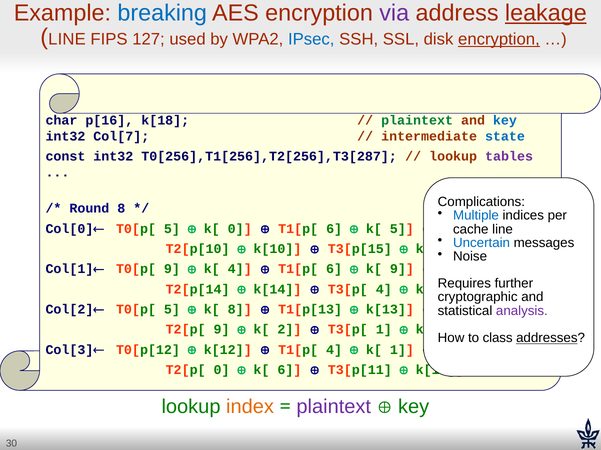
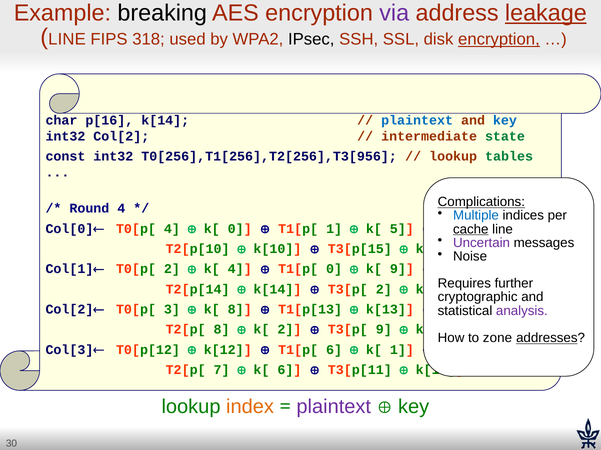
breaking colour: blue -> black (162, 13)
127: 127 -> 318 (149, 39)
IPsec colour: blue -> black (311, 39)
p[16 k[18: k[18 -> k[14 (165, 120)
plaintext colour: green -> blue (417, 120)
Col[7: Col[7 -> Col[2 (121, 136)
state colour: blue -> green (505, 136)
T0[256],T1[256],T2[256],T3[287: T0[256],T1[256],T2[256],T3[287 -> T0[256],T1[256],T2[256],T3[956 (269, 157)
tables colour: purple -> green (509, 157)
Complications underline: none -> present (481, 202)
Round 8: 8 -> 4 (121, 209)
cache underline: none -> present (471, 229)
Col[0] T0[p[ 5: 5 -> 4 (172, 229)
6: 6 -> 1 (334, 229)
Uncertain colour: blue -> purple (482, 243)
T0[p[ 9: 9 -> 2 (172, 269)
6: 6 -> 0 (334, 269)
T3[p[ 4: 4 -> 2 (384, 290)
Col[2] T0[p[ 5: 5 -> 3 (172, 310)
T2[p[ 9: 9 -> 8 (222, 330)
T3[p[ 1: 1 -> 9 (384, 330)
class: class -> zone (497, 338)
T1[p[ 4: 4 -> 6 (334, 350)
T2[p[ 0: 0 -> 7 (222, 370)
